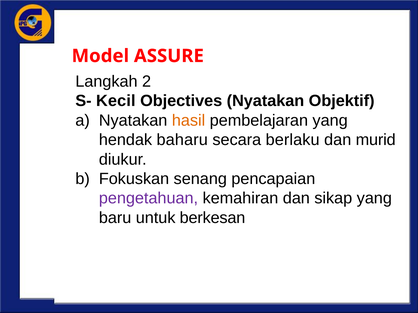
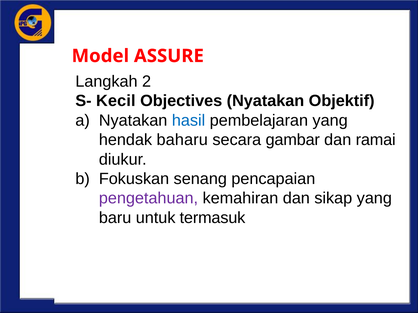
hasil colour: orange -> blue (189, 121)
berlaku: berlaku -> gambar (293, 140)
murid: murid -> ramai (376, 140)
berkesan: berkesan -> termasuk (212, 218)
